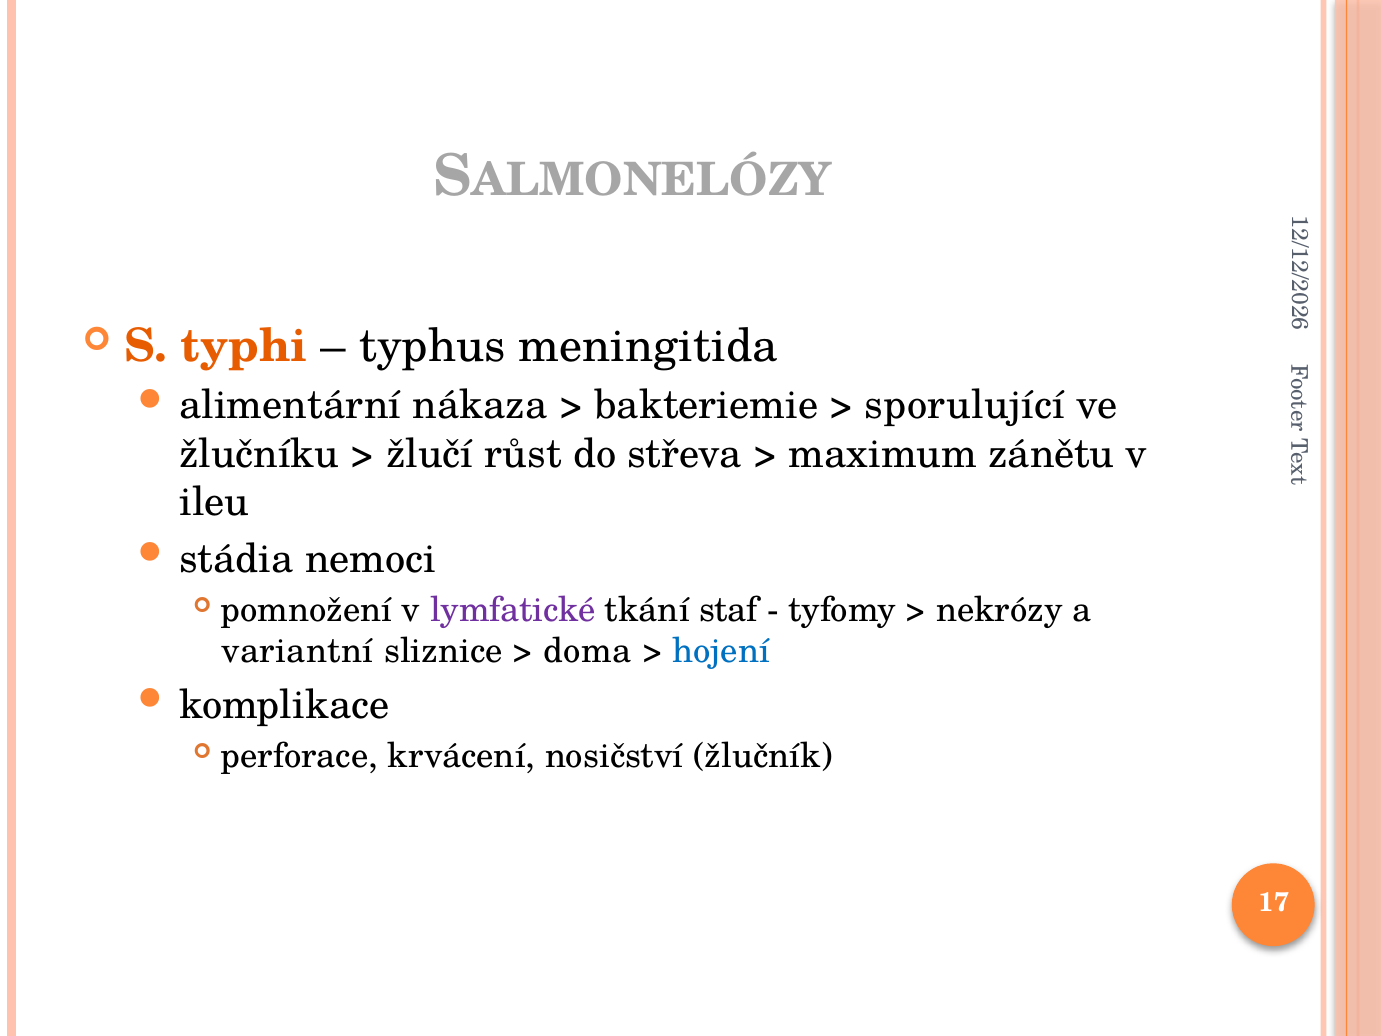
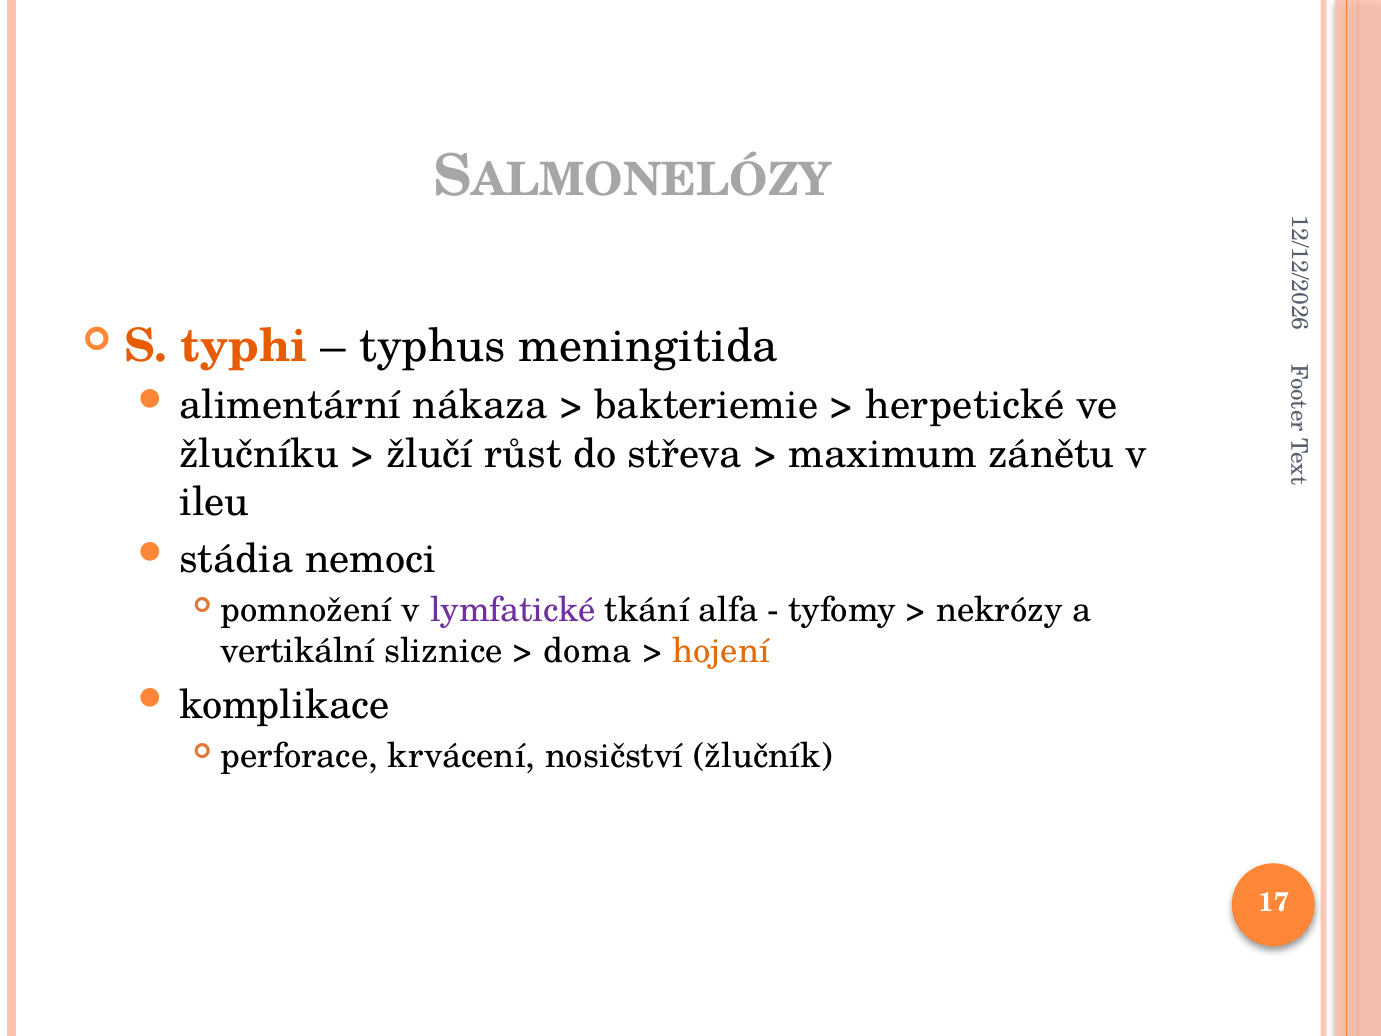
sporulující: sporulující -> herpetické (965, 406)
staf: staf -> alfa (729, 610)
variantní: variantní -> vertikální (298, 651)
hojení colour: blue -> orange (721, 651)
